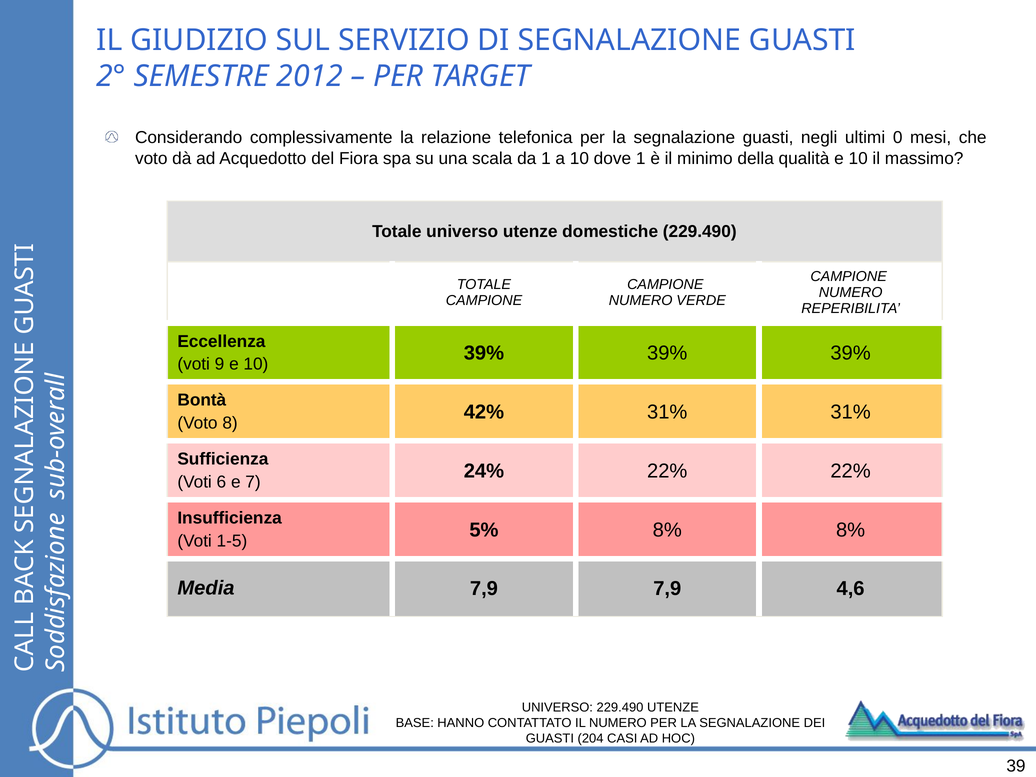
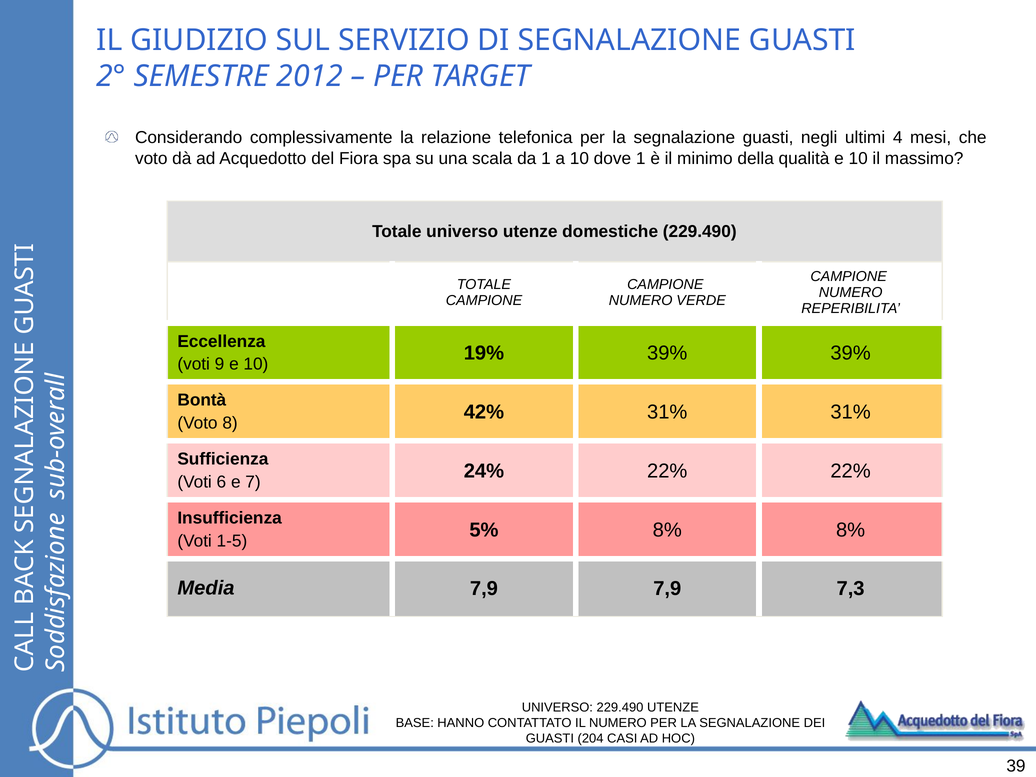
0: 0 -> 4 (898, 138)
39%: 39% -> 19% (484, 353)
4,6: 4,6 -> 7,3 (851, 588)
